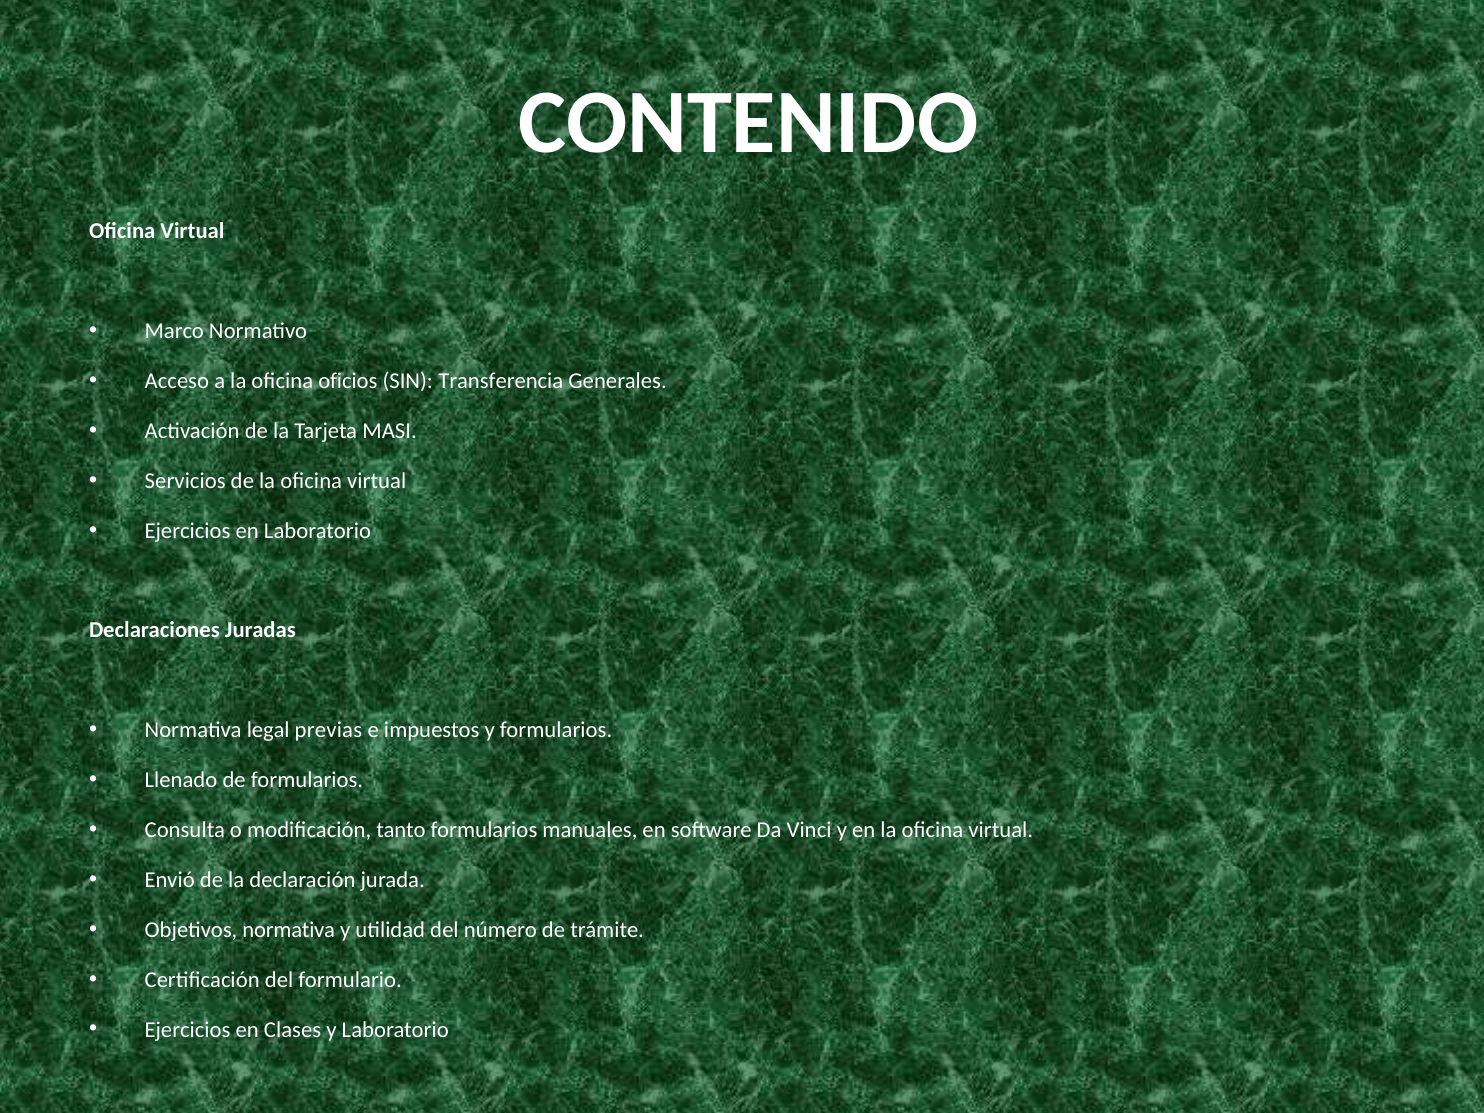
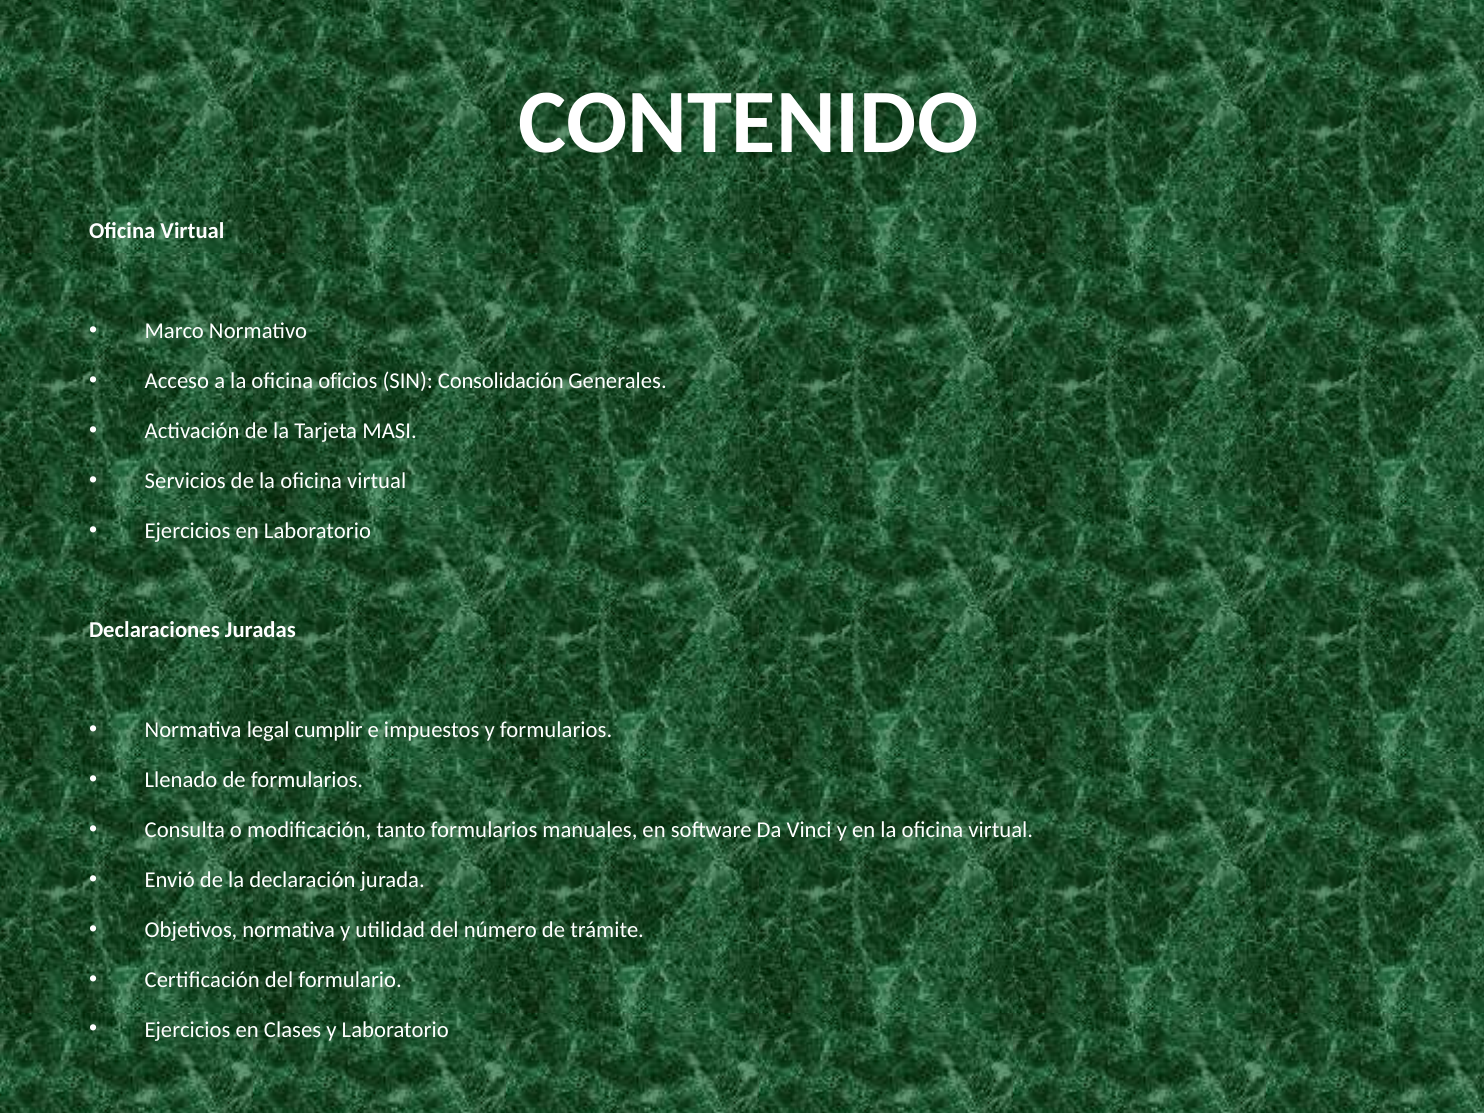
Transferencia: Transferencia -> Consolidación (501, 381)
previas: previas -> cumplir (329, 730)
